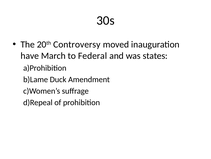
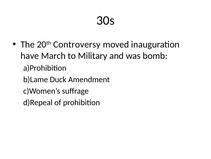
Federal: Federal -> Military (93, 56)
states: states -> bomb (155, 56)
